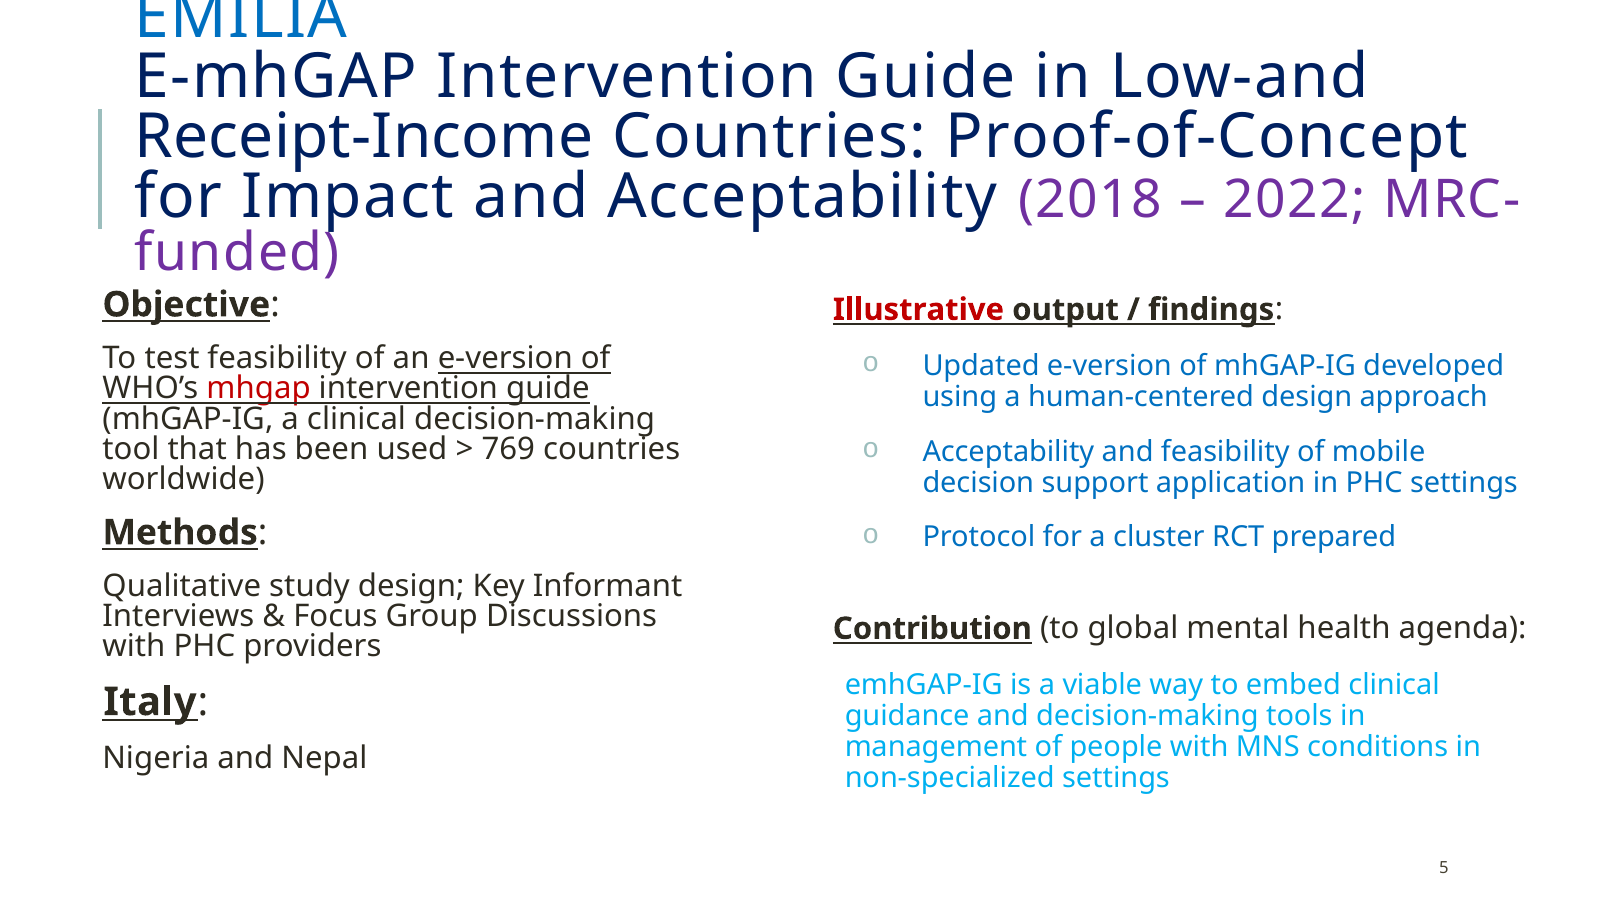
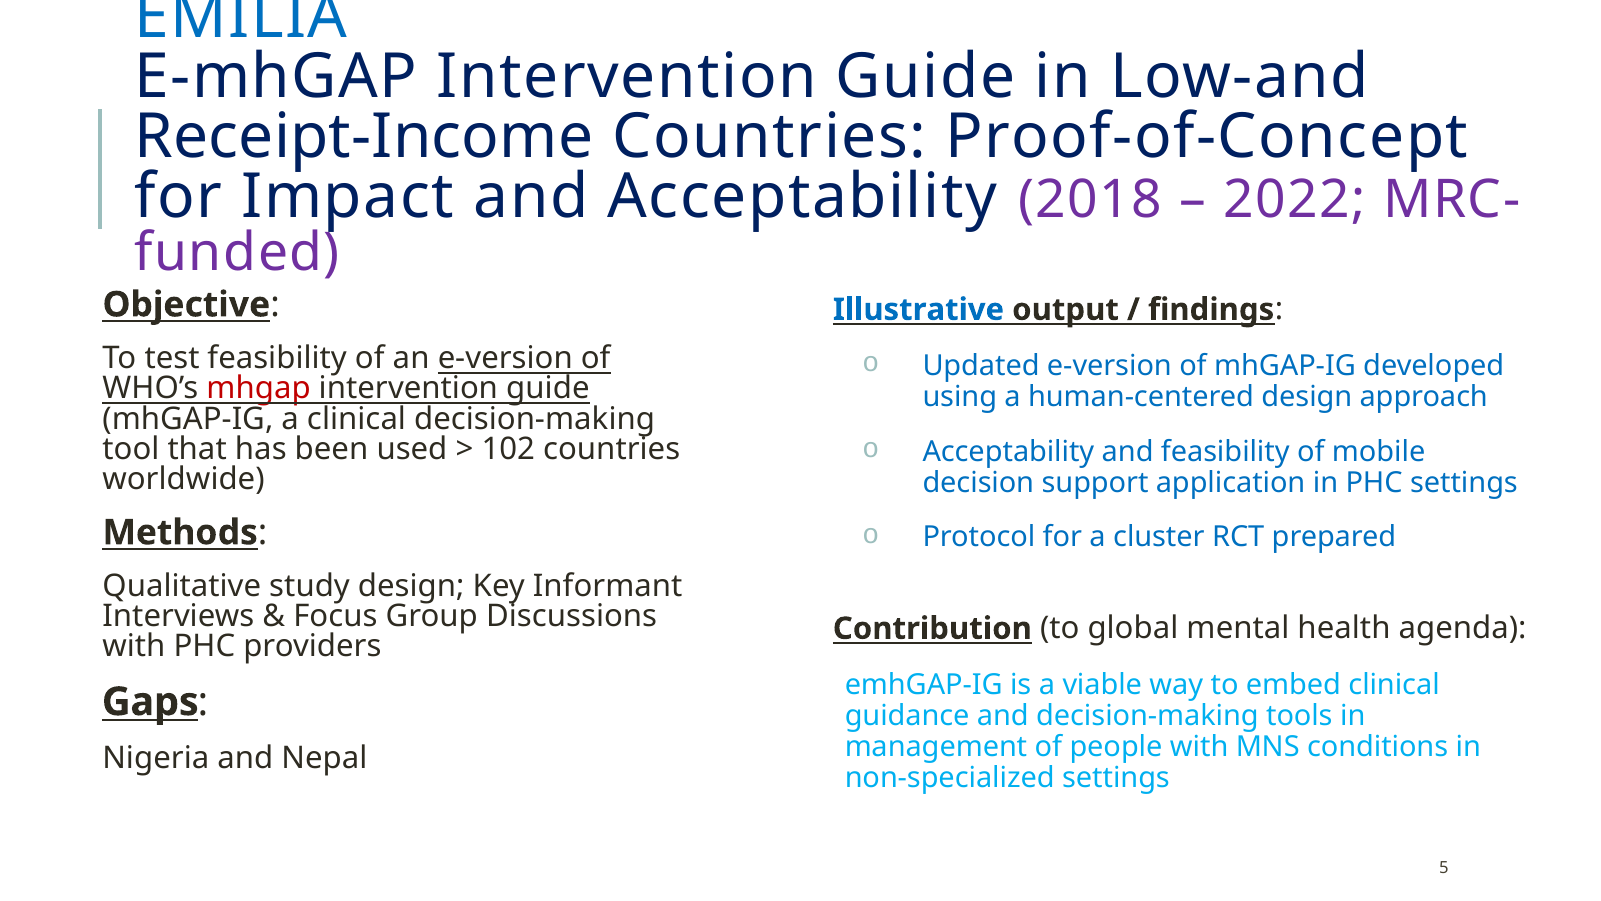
Illustrative colour: red -> blue (918, 309)
769: 769 -> 102 (508, 449)
Italy: Italy -> Gaps (150, 702)
